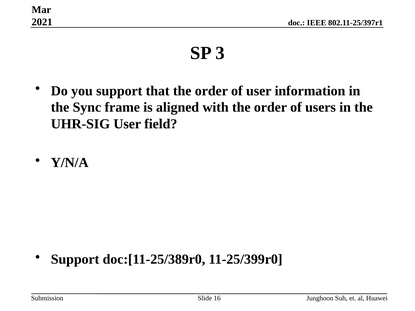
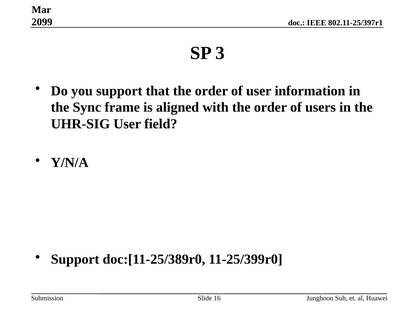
2021: 2021 -> 2099 (42, 22)
